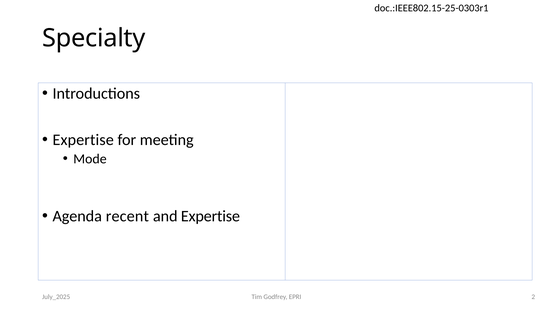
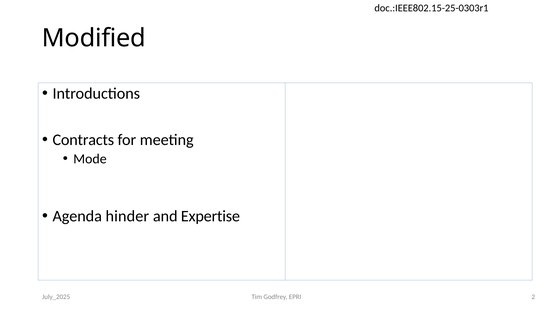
Specialty: Specialty -> Modified (94, 38)
Expertise: Expertise -> Contracts (83, 140)
recent: recent -> hinder (127, 216)
